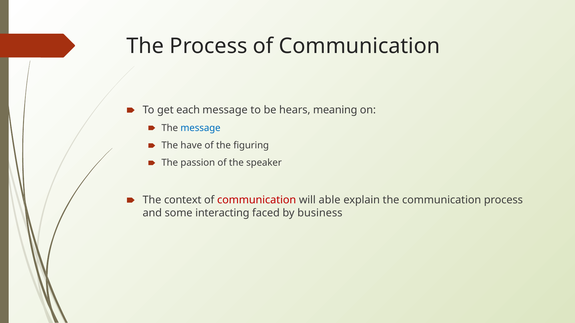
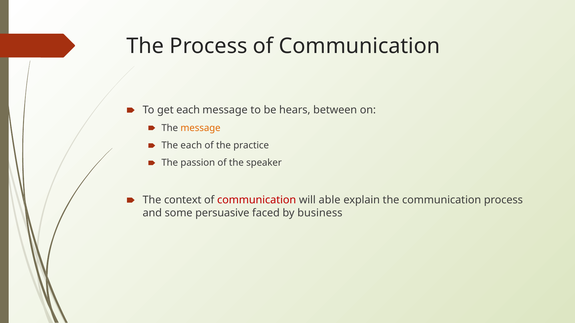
meaning: meaning -> between (335, 110)
message colour: blue -> orange (201, 128)
The have: have -> each (191, 146)
figuring: figuring -> practice (251, 146)
interacting: interacting -> persuasive (222, 213)
